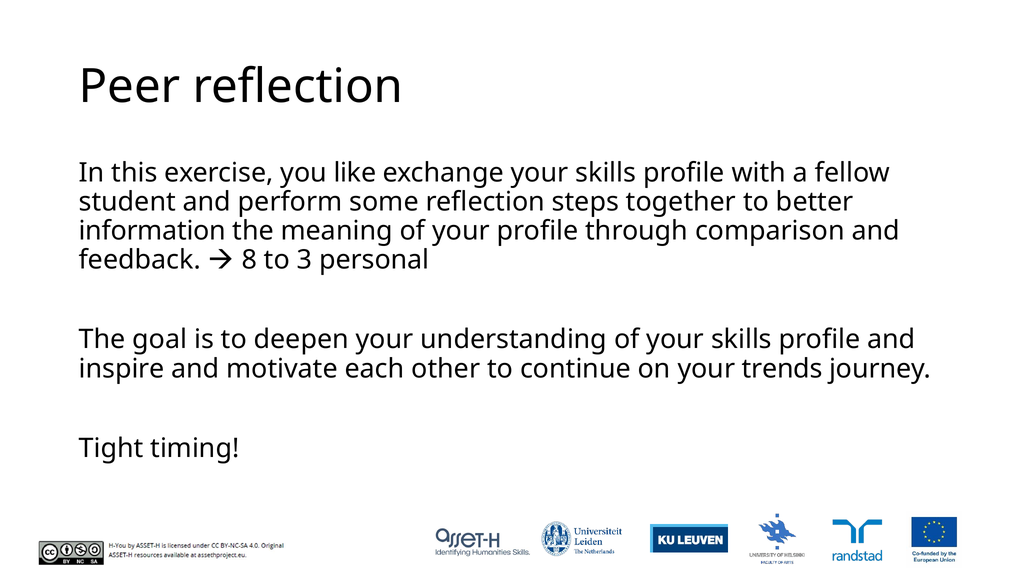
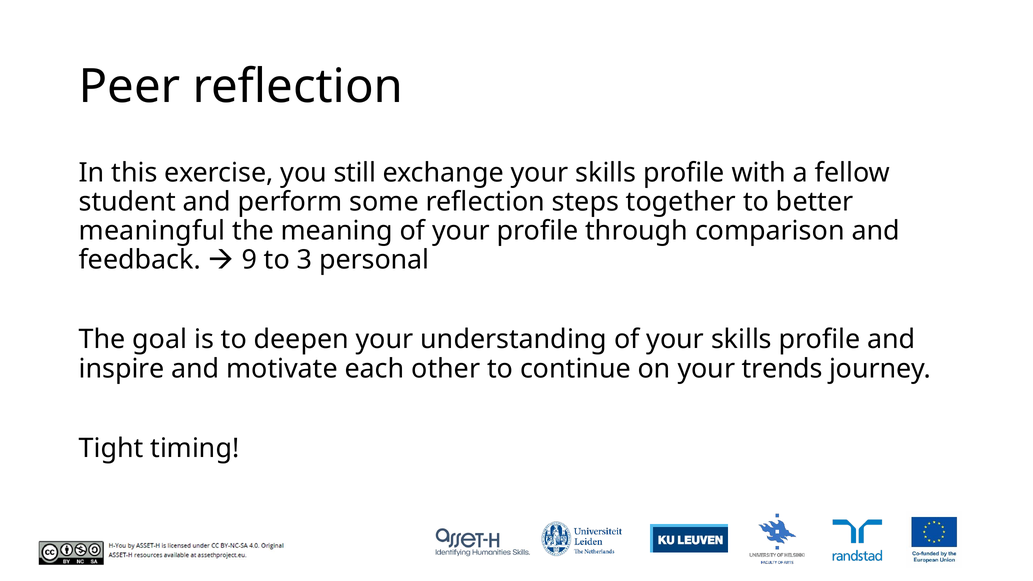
like: like -> still (355, 173)
information: information -> meaningful (152, 231)
8: 8 -> 9 (249, 260)
